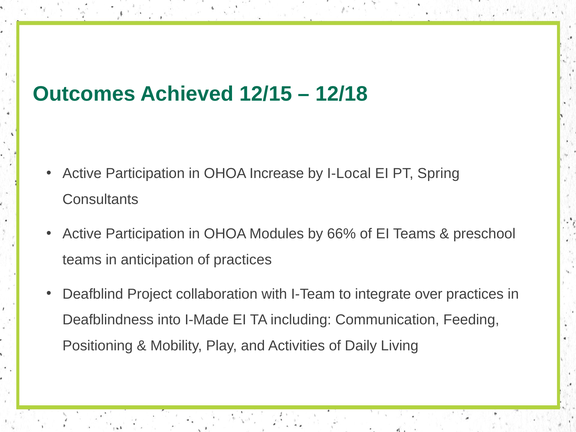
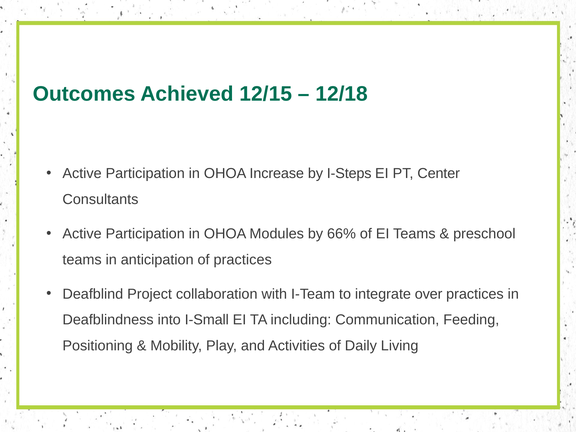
I-Local: I-Local -> I-Steps (349, 173)
Spring: Spring -> Center (439, 173)
I-Made: I-Made -> I-Small (207, 320)
